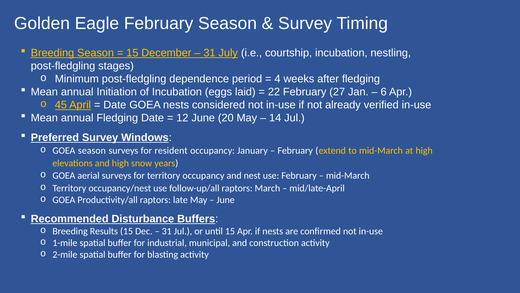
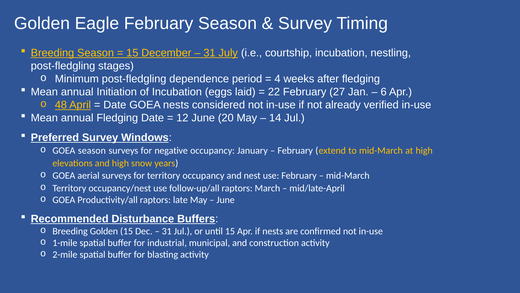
45: 45 -> 48 (61, 105)
resident: resident -> negative (171, 150)
Breeding Results: Results -> Golden (104, 231)
